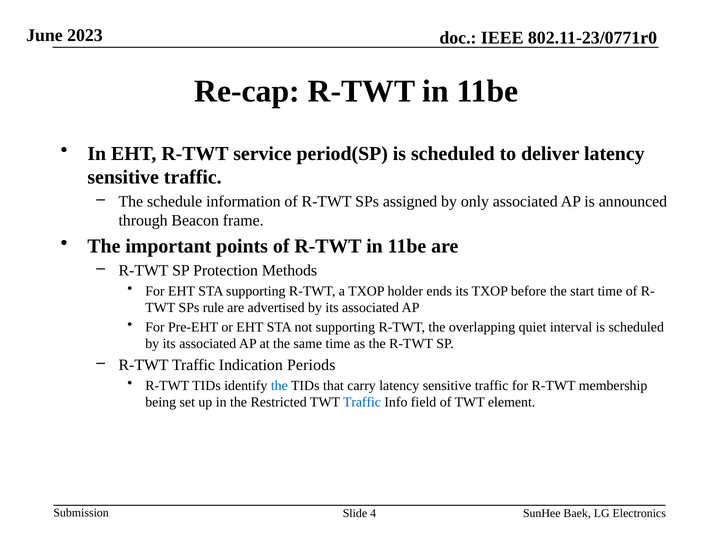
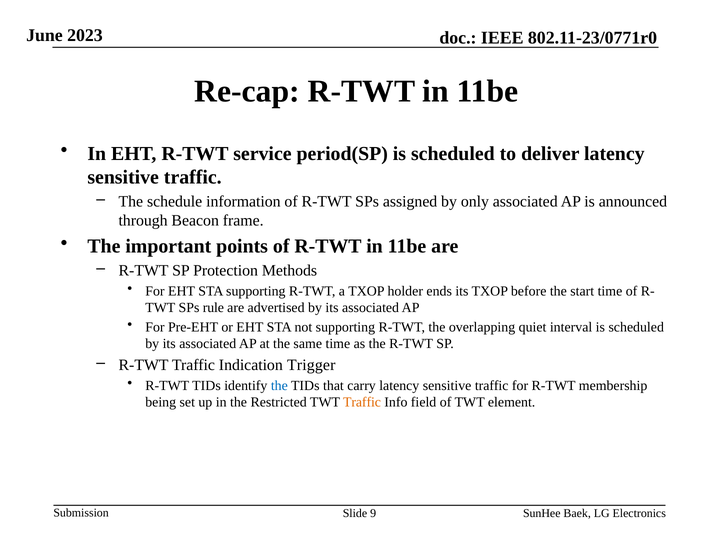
Periods: Periods -> Trigger (311, 365)
Traffic colour: blue -> orange (362, 402)
4: 4 -> 9 (373, 513)
